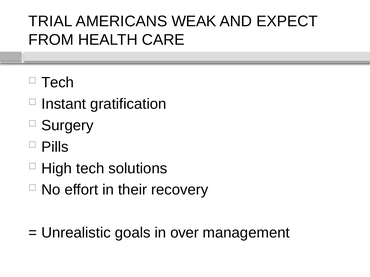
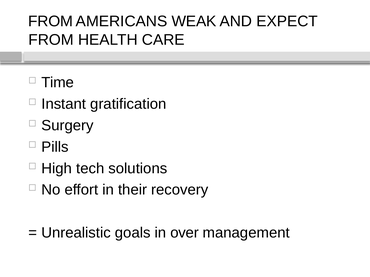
TRIAL: TRIAL -> FROM (51, 21)
Tech: Tech -> Time (58, 83)
